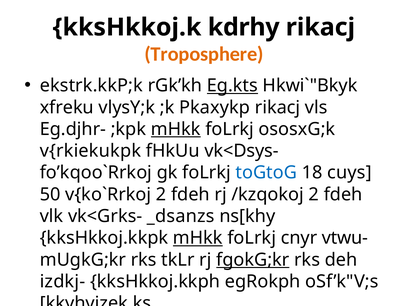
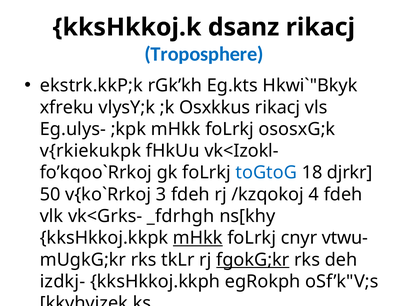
kdrhy: kdrhy -> dsanz (244, 27)
Troposphere colour: orange -> blue (204, 54)
Eg.kts underline: present -> none (232, 86)
Pkaxykp: Pkaxykp -> Osxkkus (215, 107)
Eg.djhr-: Eg.djhr- -> Eg.ulys- (73, 129)
mHkk underline: present -> none (176, 129)
vk<Dsys-: vk<Dsys- -> vk<Izokl- (242, 151)
cuys: cuys -> djrkr (350, 173)
2: 2 -> 3 (161, 194)
/kzqokoj 2: 2 -> 4 (314, 194)
_dsanzs: _dsanzs -> _fdrhgh (181, 216)
